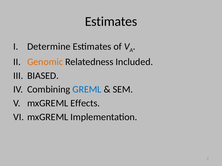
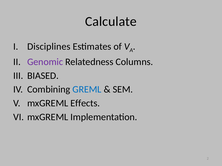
Estimates: Estimates -> Calculate (111, 21)
Determine: Determine -> Disciplines (49, 47)
Genomic colour: orange -> purple (45, 62)
Included: Included -> Columns (134, 62)
